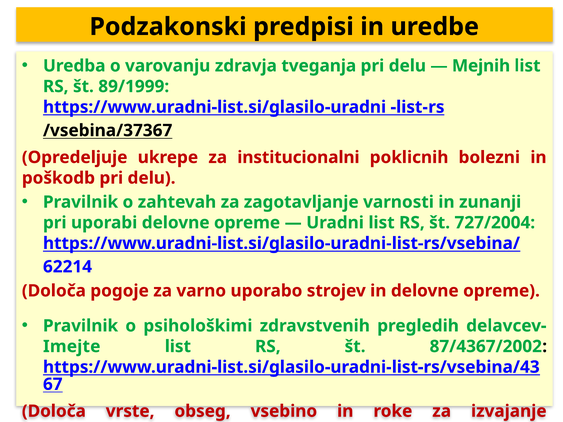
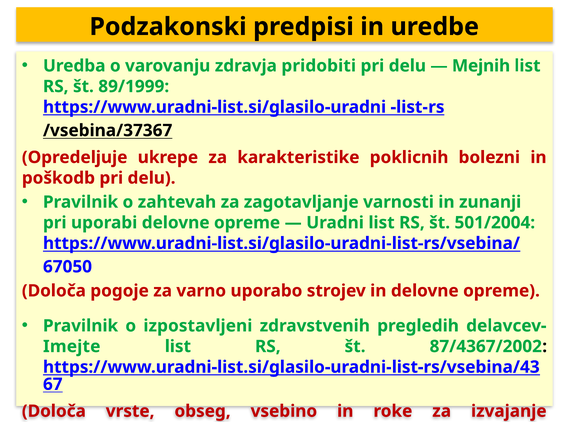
tveganja: tveganja -> pridobiti (319, 66)
institucionalni: institucionalni -> karakteristike (298, 157)
727/2004: 727/2004 -> 501/2004 (495, 223)
62214: 62214 -> 67050 (67, 267)
psihološkimi: psihološkimi -> izpostavljeni (198, 326)
